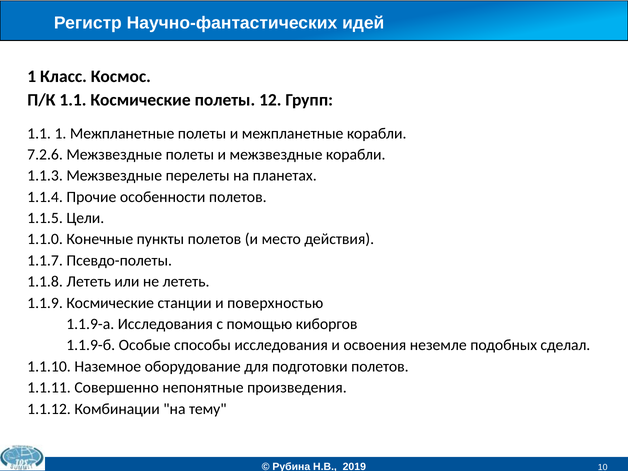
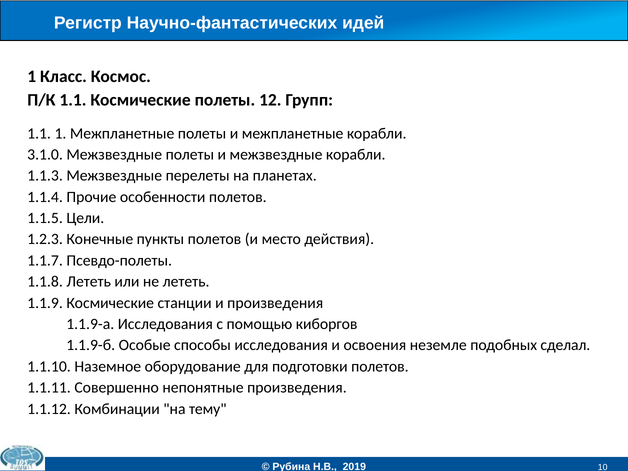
7.2.6: 7.2.6 -> 3.1.0 (45, 155)
1.1.0: 1.1.0 -> 1.2.3 (45, 239)
и поверхностью: поверхностью -> произведения (275, 303)
